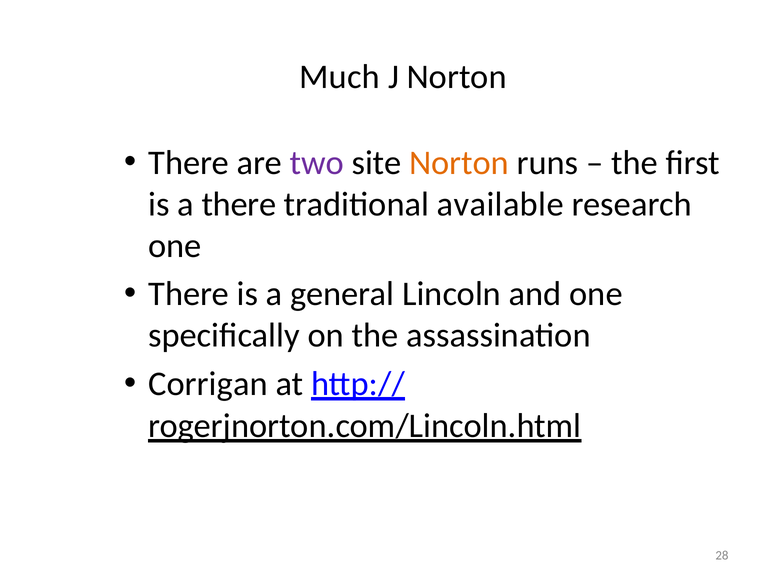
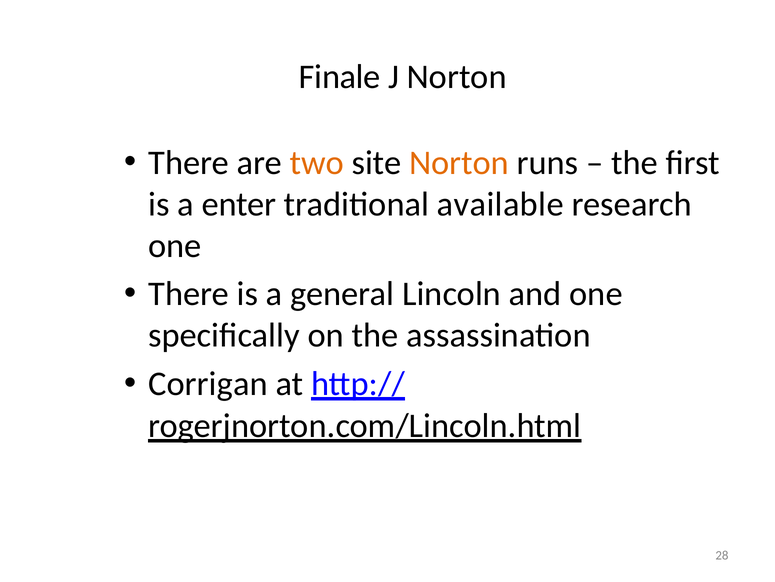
Much: Much -> Finale (340, 77)
two colour: purple -> orange (317, 163)
a there: there -> enter (239, 204)
